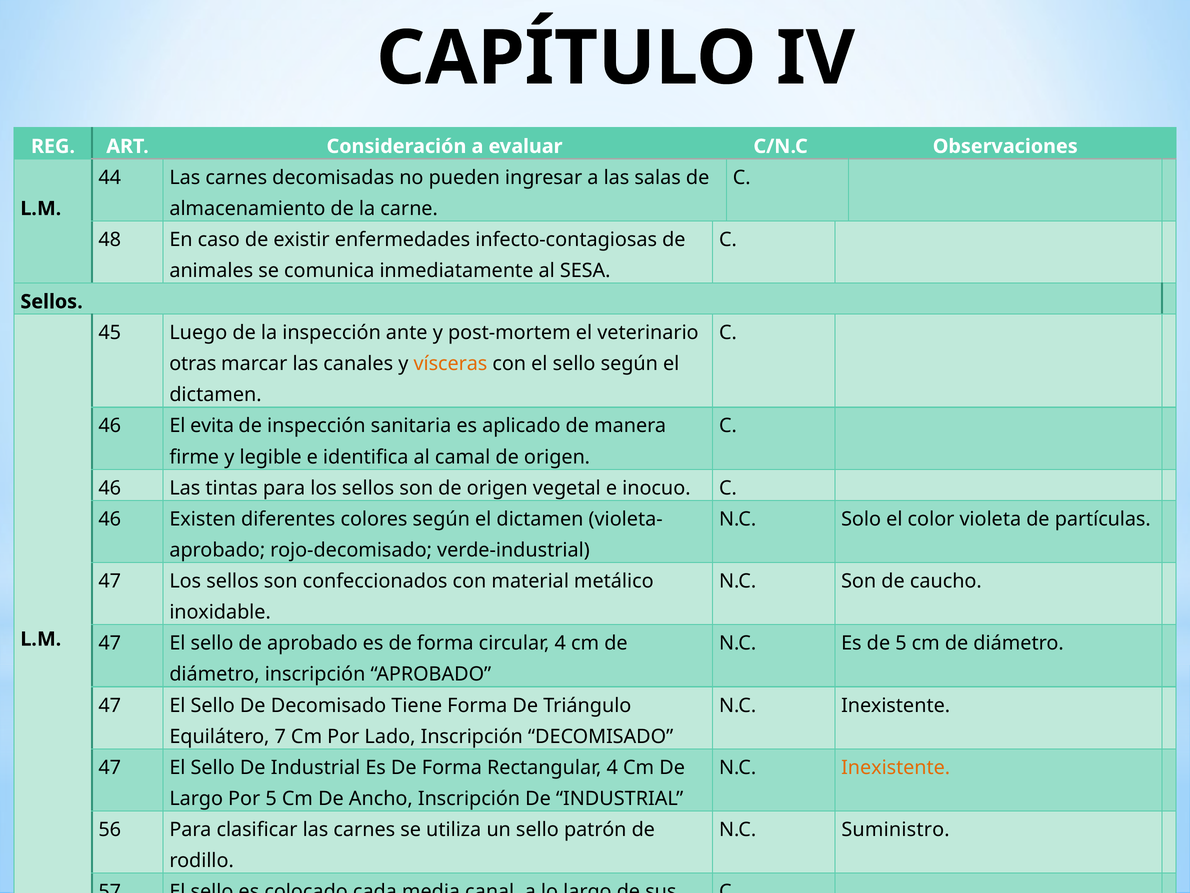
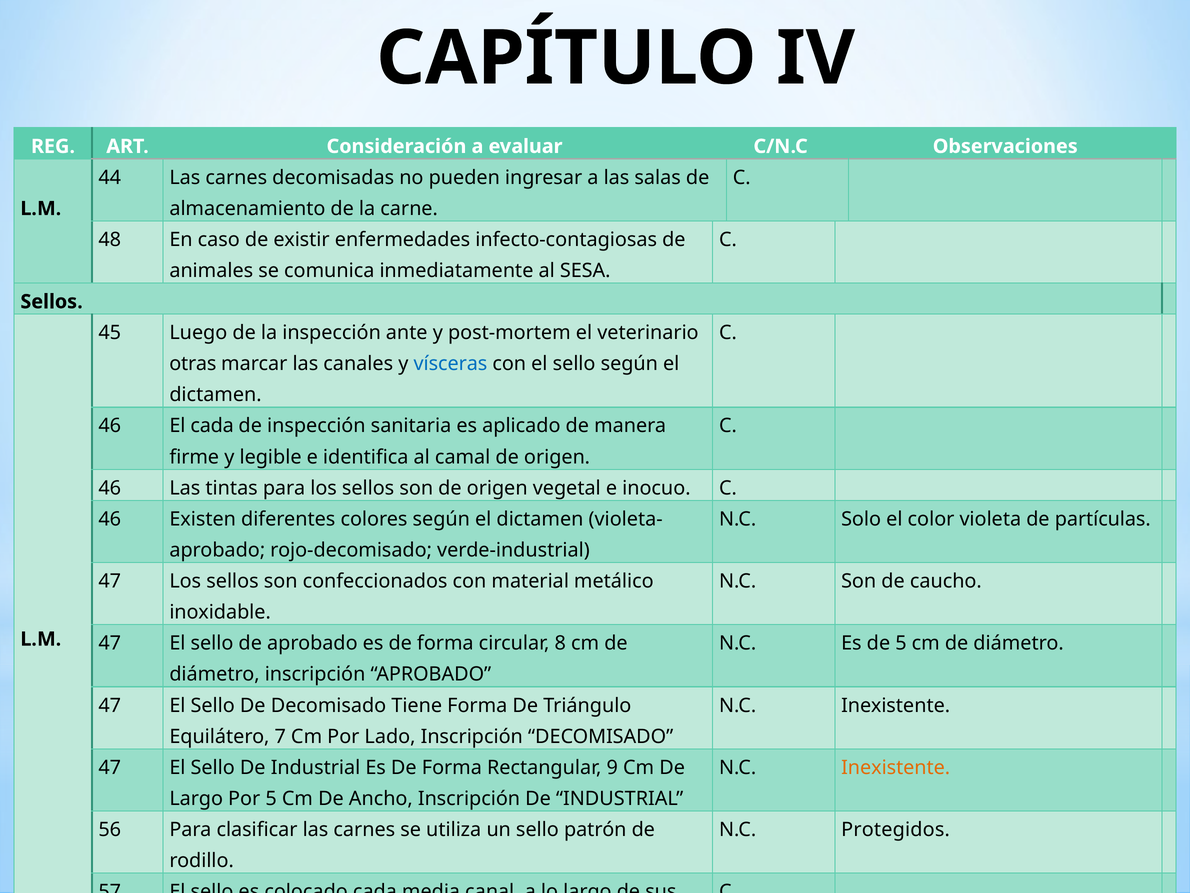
vísceras colour: orange -> blue (450, 364)
El evita: evita -> cada (212, 426)
circular 4: 4 -> 8 (560, 643)
Rectangular 4: 4 -> 9 (612, 767)
Suministro: Suministro -> Protegidos (896, 829)
